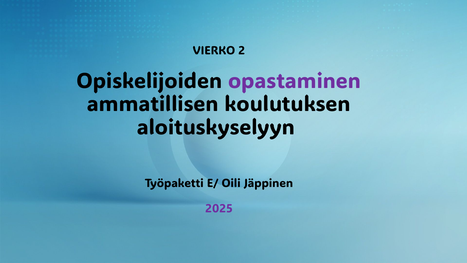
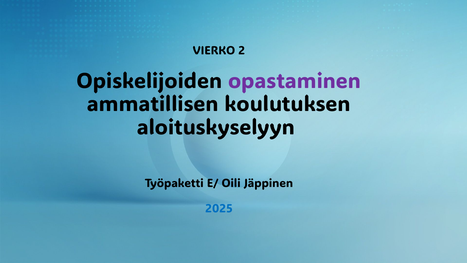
2025 colour: purple -> blue (219, 208)
